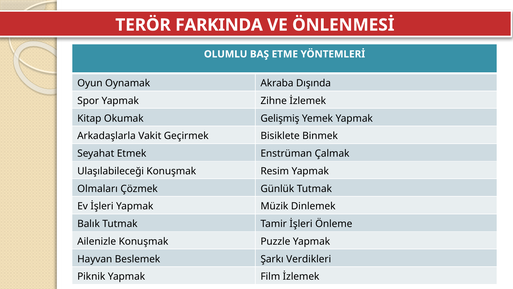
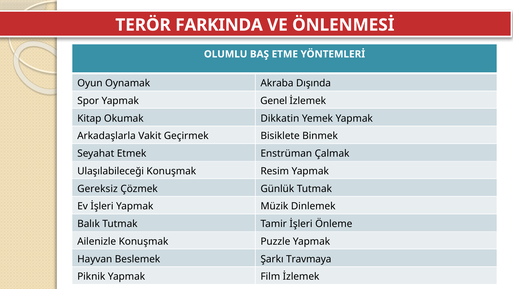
Zihne: Zihne -> Genel (274, 101)
Gelişmiş: Gelişmiş -> Dikkatin (280, 118)
Olmaları: Olmaları -> Gereksiz (98, 188)
Verdikleri: Verdikleri -> Travmaya (309, 259)
